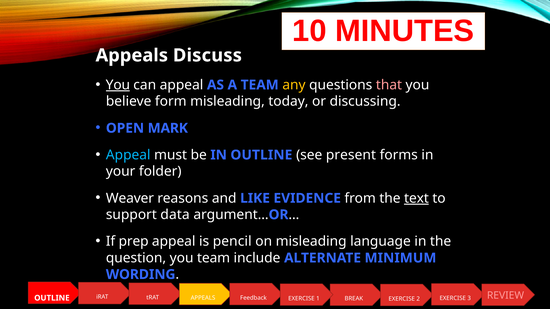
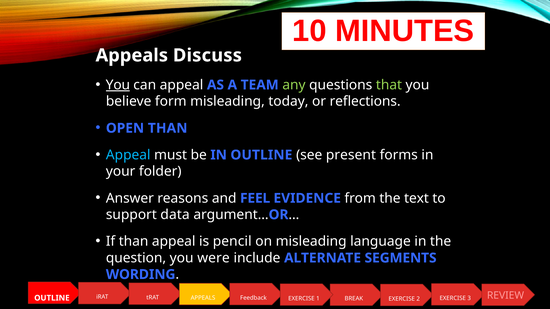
any colour: yellow -> light green (294, 85)
that colour: pink -> light green (389, 85)
discussing: discussing -> reflections (365, 102)
OPEN MARK: MARK -> THAN (168, 128)
Weaver: Weaver -> Answer (130, 198)
LIKE: LIKE -> FEEL (255, 198)
text underline: present -> none (416, 198)
If prep: prep -> than (134, 242)
you team: team -> were (213, 258)
MINIMUM: MINIMUM -> SEGMENTS (401, 258)
